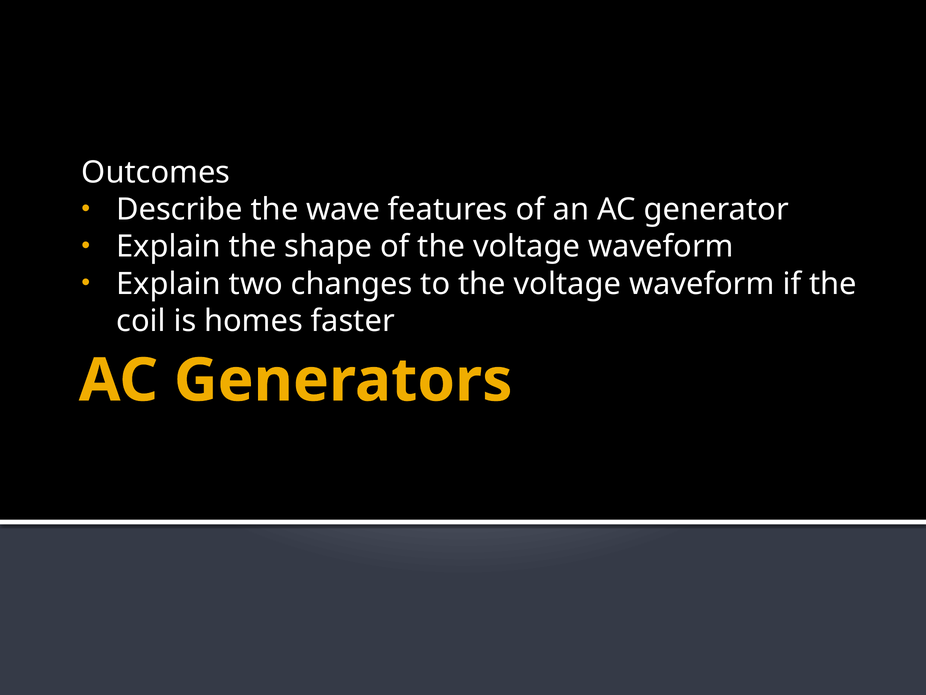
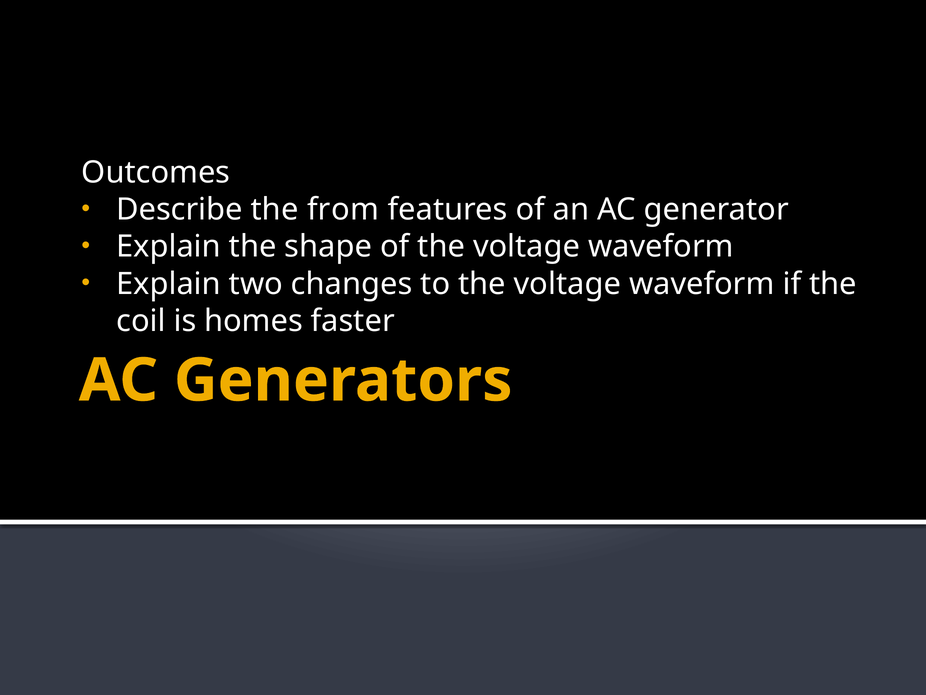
wave: wave -> from (343, 210)
